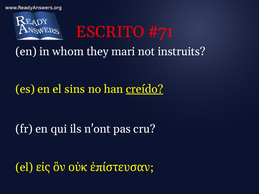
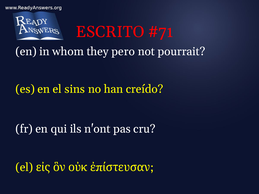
mari: mari -> pero (123, 52)
instruits: instruits -> pourrait (181, 52)
creído underline: present -> none (145, 89)
